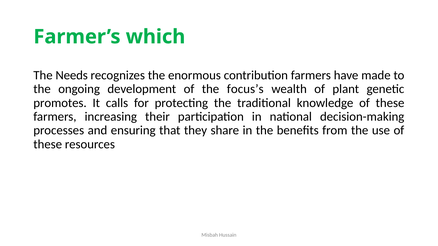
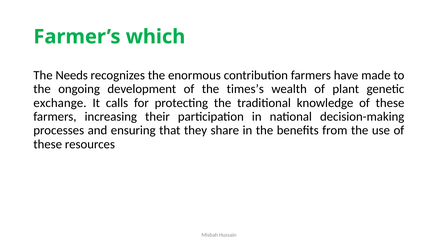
focus’s: focus’s -> times’s (245, 89)
promotes: promotes -> exchange (60, 103)
